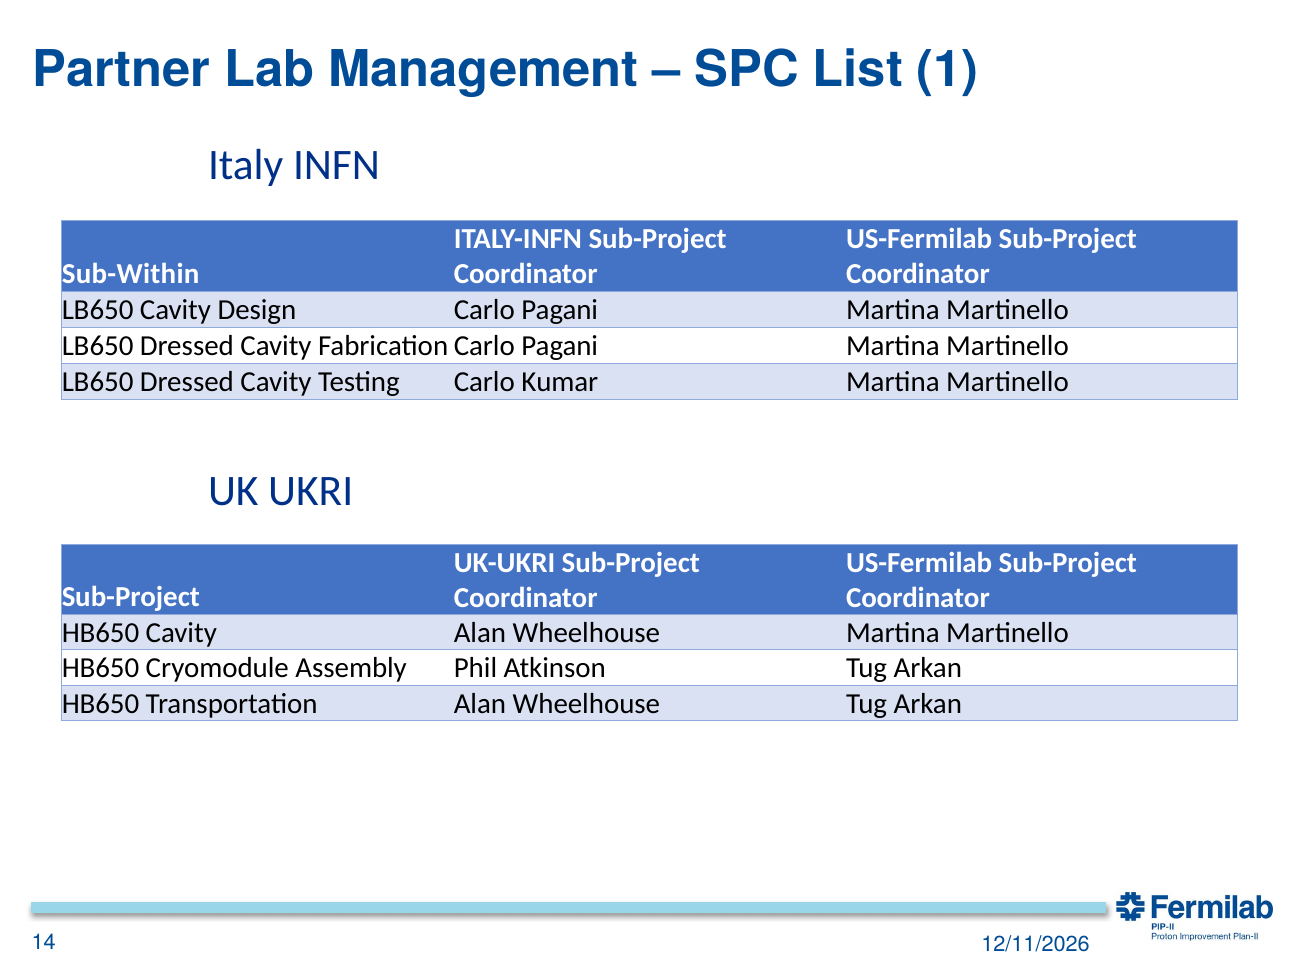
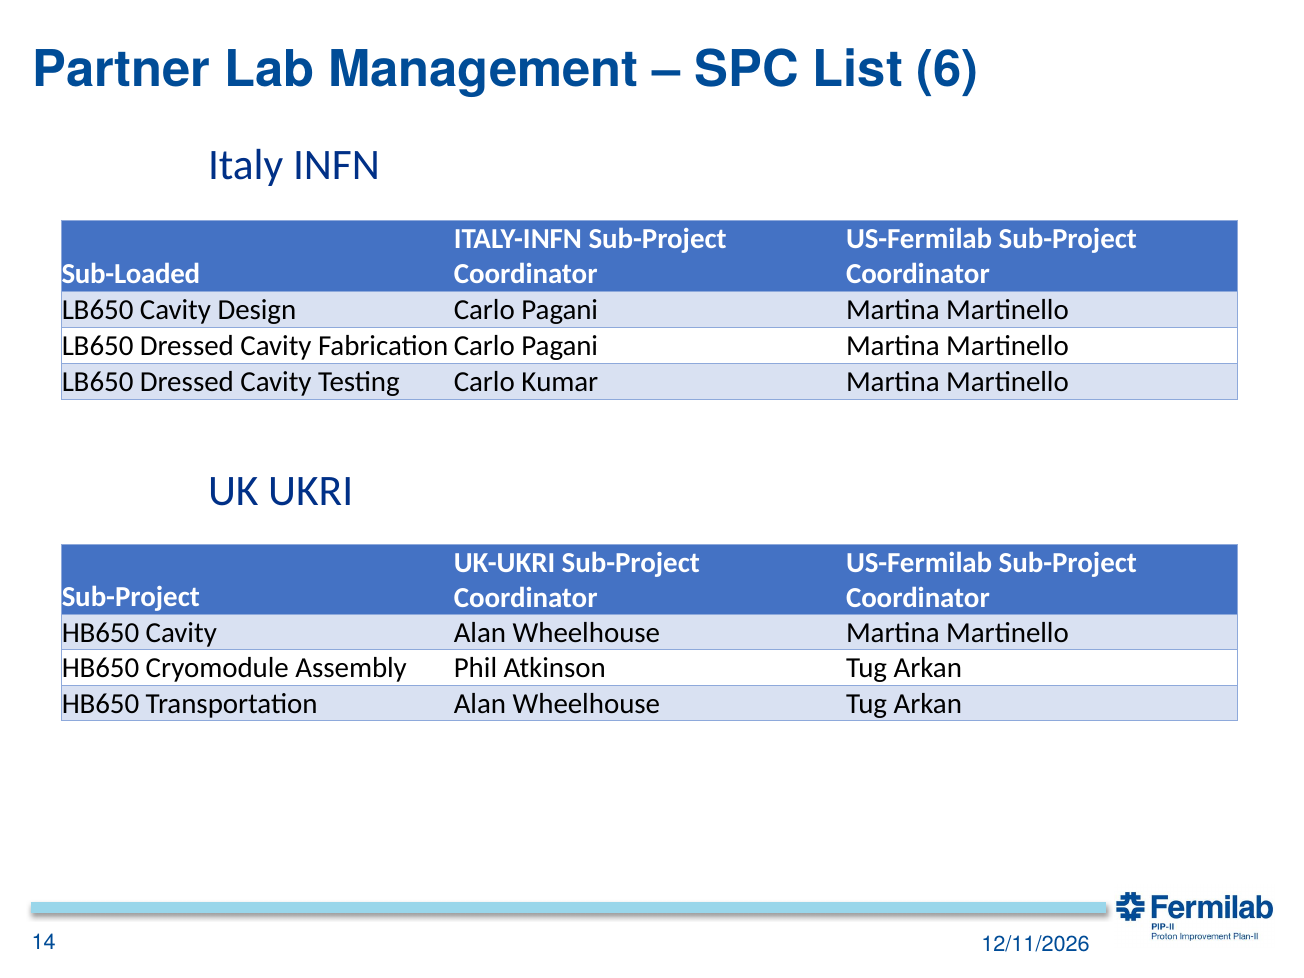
1: 1 -> 6 (948, 70)
Sub-Within: Sub-Within -> Sub-Loaded (131, 274)
